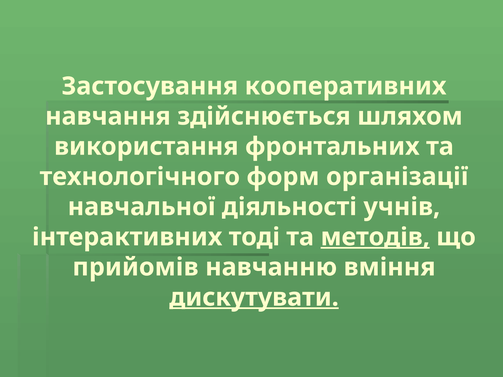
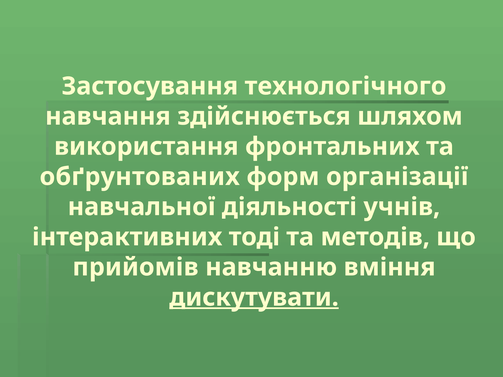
кооперативних: кооперативних -> технологічного (346, 86)
технологічного: технологічного -> обґрунтованих (140, 177)
методів underline: present -> none (375, 237)
